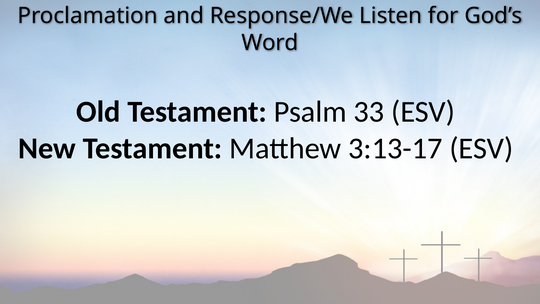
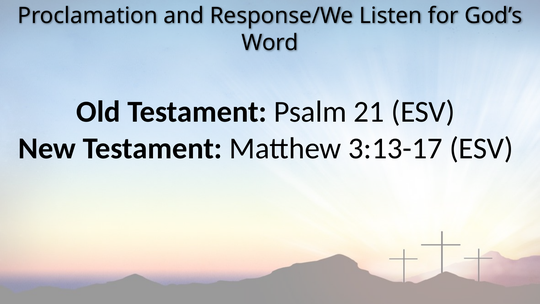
33: 33 -> 21 (369, 112)
